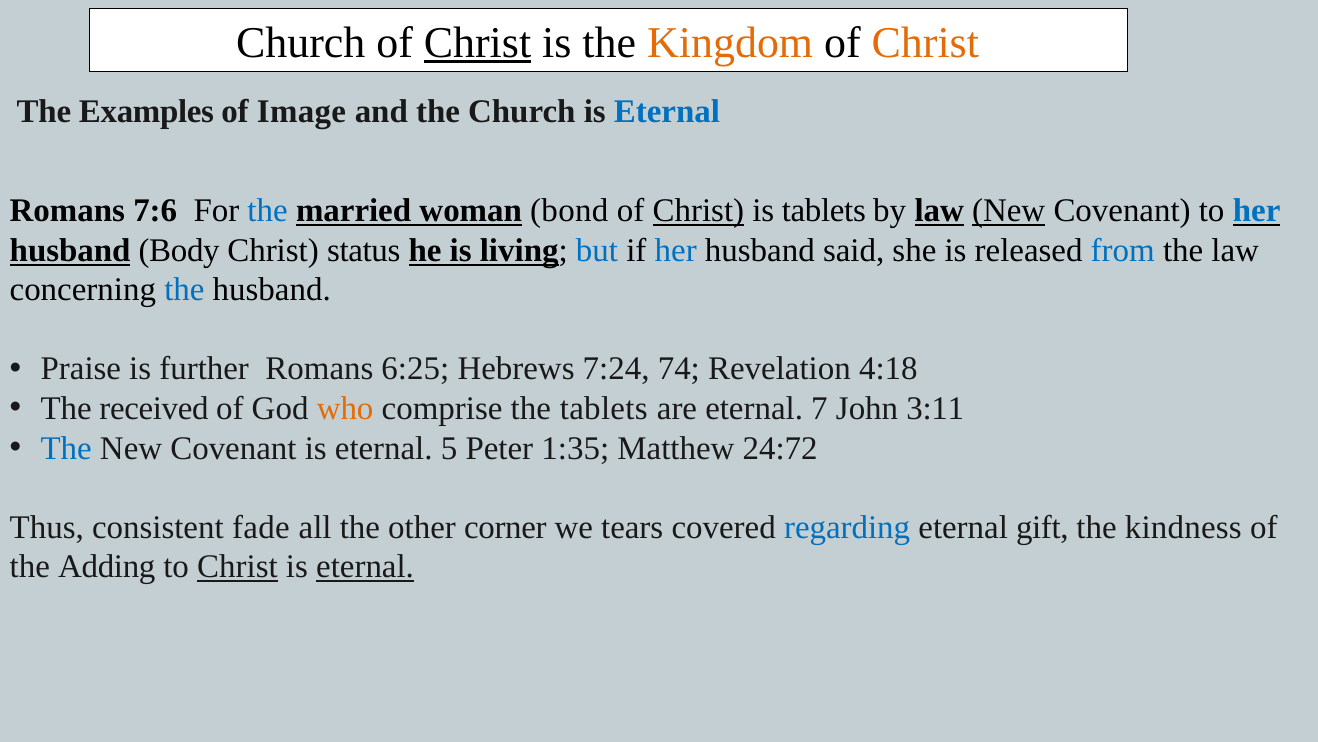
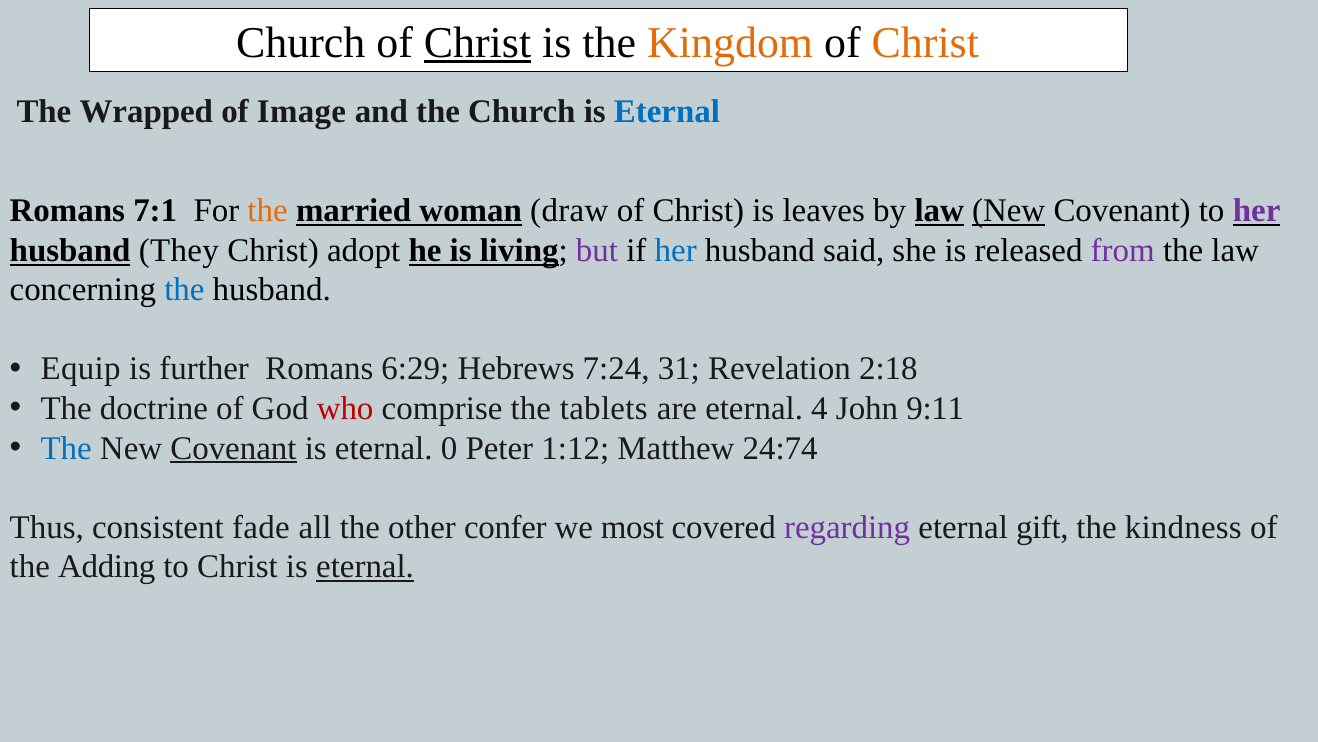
Examples: Examples -> Wrapped (146, 112)
7:6: 7:6 -> 7:1 (155, 211)
the colour: blue -> orange (268, 211)
bond: bond -> draw (569, 211)
Christ underline: present -> none (698, 211)
is tablets: tablets -> leaves (824, 211)
her colour: blue -> purple (1257, 211)
Body: Body -> They (179, 250)
status: status -> adopt (364, 250)
but colour: blue -> purple (597, 250)
from colour: blue -> purple (1123, 250)
Praise: Praise -> Equip (81, 369)
6:25: 6:25 -> 6:29 (415, 369)
74: 74 -> 31 (679, 369)
4:18: 4:18 -> 2:18 (888, 369)
received: received -> doctrine (154, 408)
who colour: orange -> red (345, 408)
7: 7 -> 4 (819, 408)
3:11: 3:11 -> 9:11 (935, 408)
Covenant underline: none -> present (233, 448)
5: 5 -> 0 (449, 448)
1:35: 1:35 -> 1:12 (575, 448)
24:72: 24:72 -> 24:74 (780, 448)
corner: corner -> confer (505, 527)
tears: tears -> most (632, 527)
regarding colour: blue -> purple (847, 527)
Christ underline: present -> none (237, 566)
